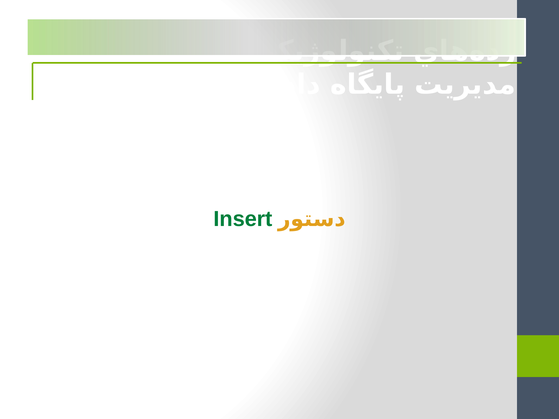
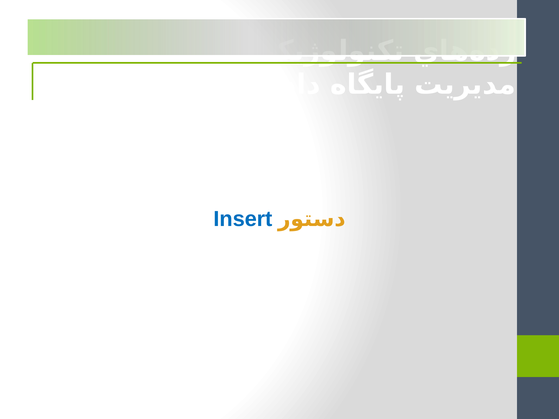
Insert colour: green -> blue (243, 219)
